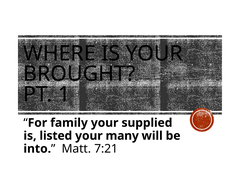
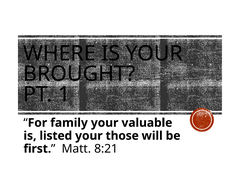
supplied: supplied -> valuable (147, 123)
many: many -> those (122, 136)
into: into -> first (37, 149)
7:21: 7:21 -> 8:21 (106, 149)
